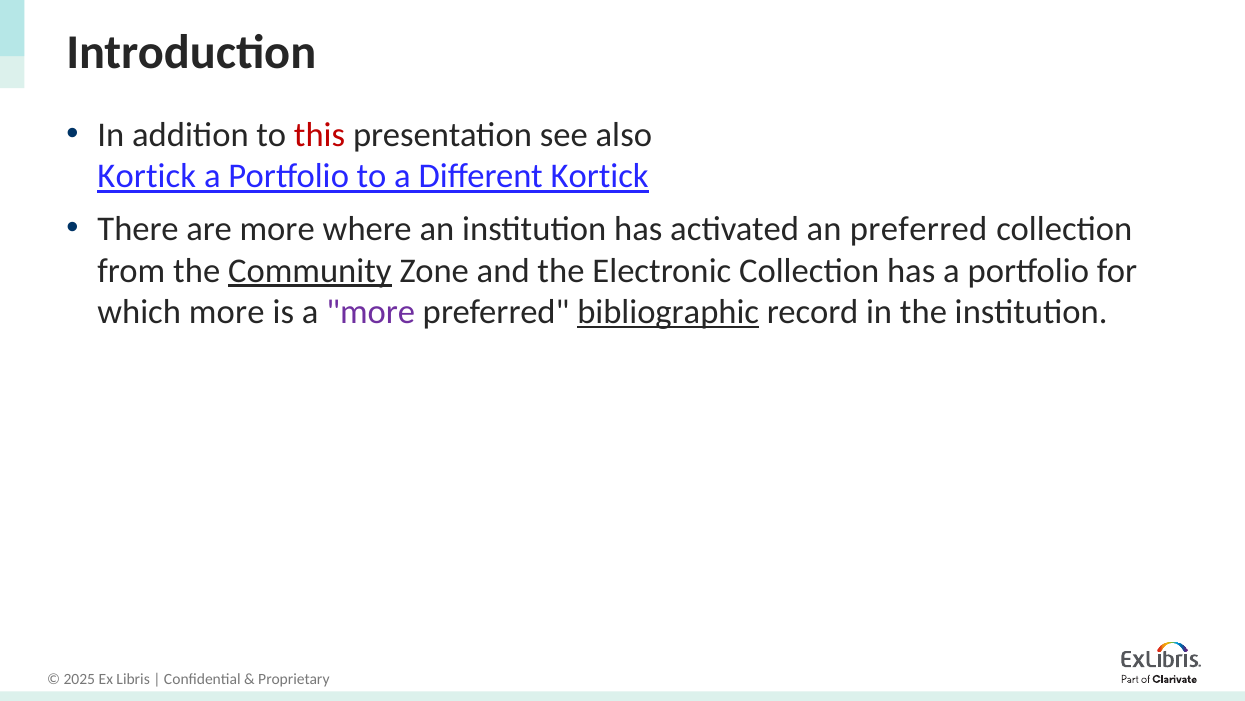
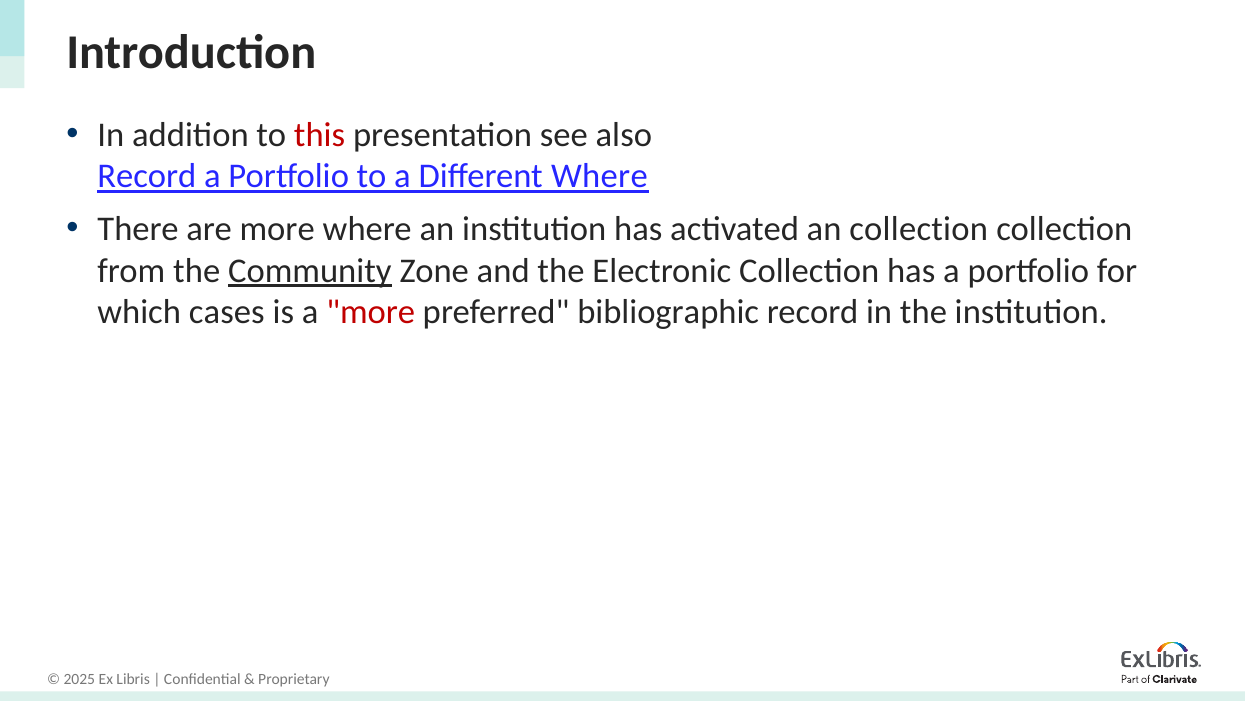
Kortick: Kortick -> Record (147, 176)
Different Kortick: Kortick -> Where (599, 176)
an preferred: preferred -> collection (919, 229)
which more: more -> cases (227, 312)
more colour: purple -> red (371, 312)
bibliographic underline: present -> none (668, 312)
